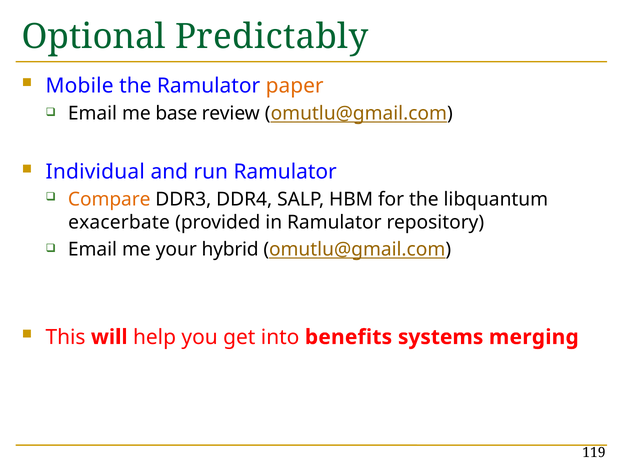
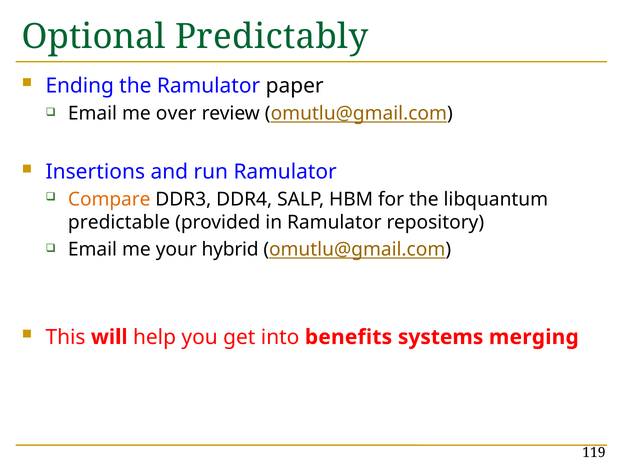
Mobile: Mobile -> Ending (80, 86)
paper colour: orange -> black (295, 86)
base: base -> over (176, 113)
Individual: Individual -> Insertions (95, 172)
exacerbate: exacerbate -> predictable (119, 223)
